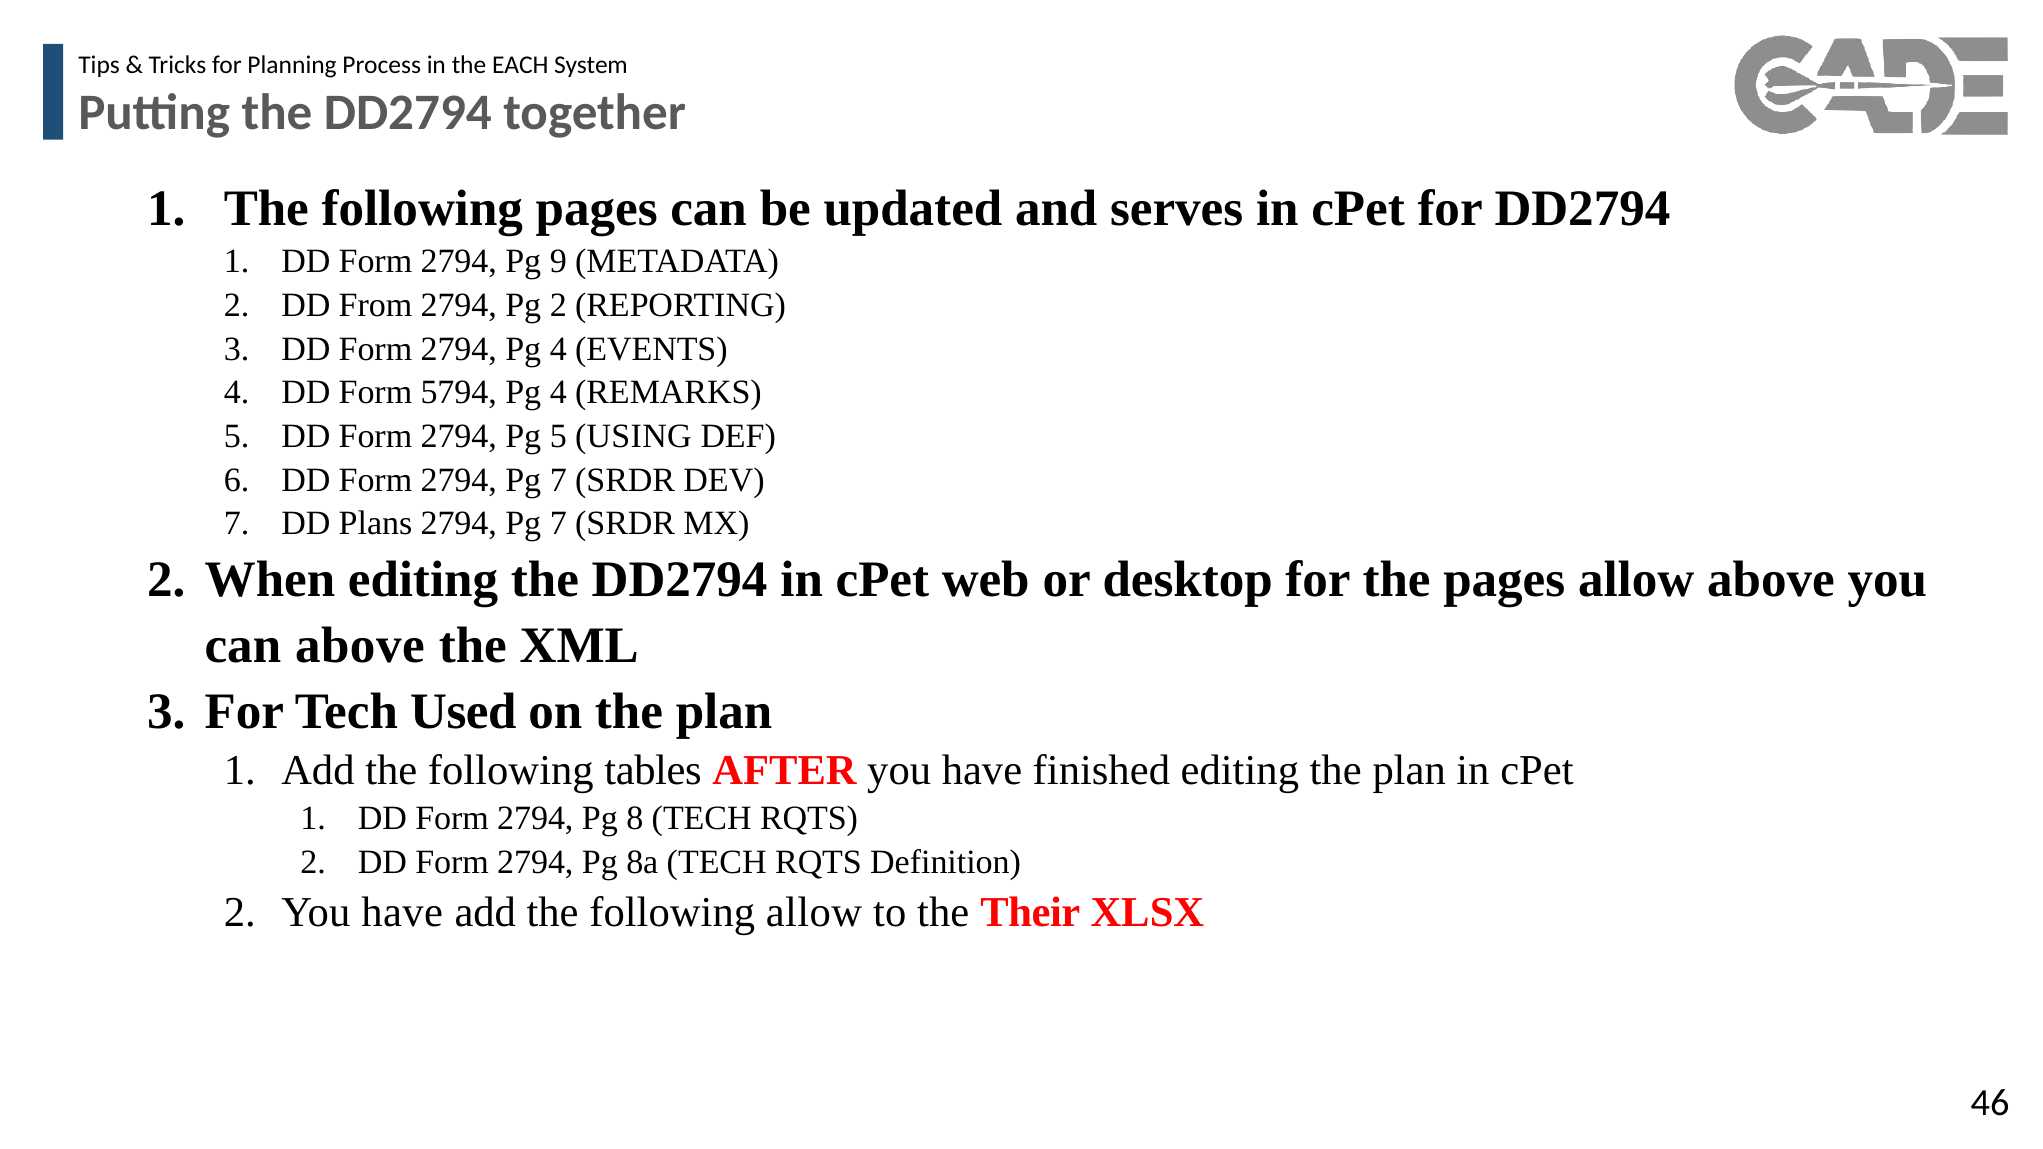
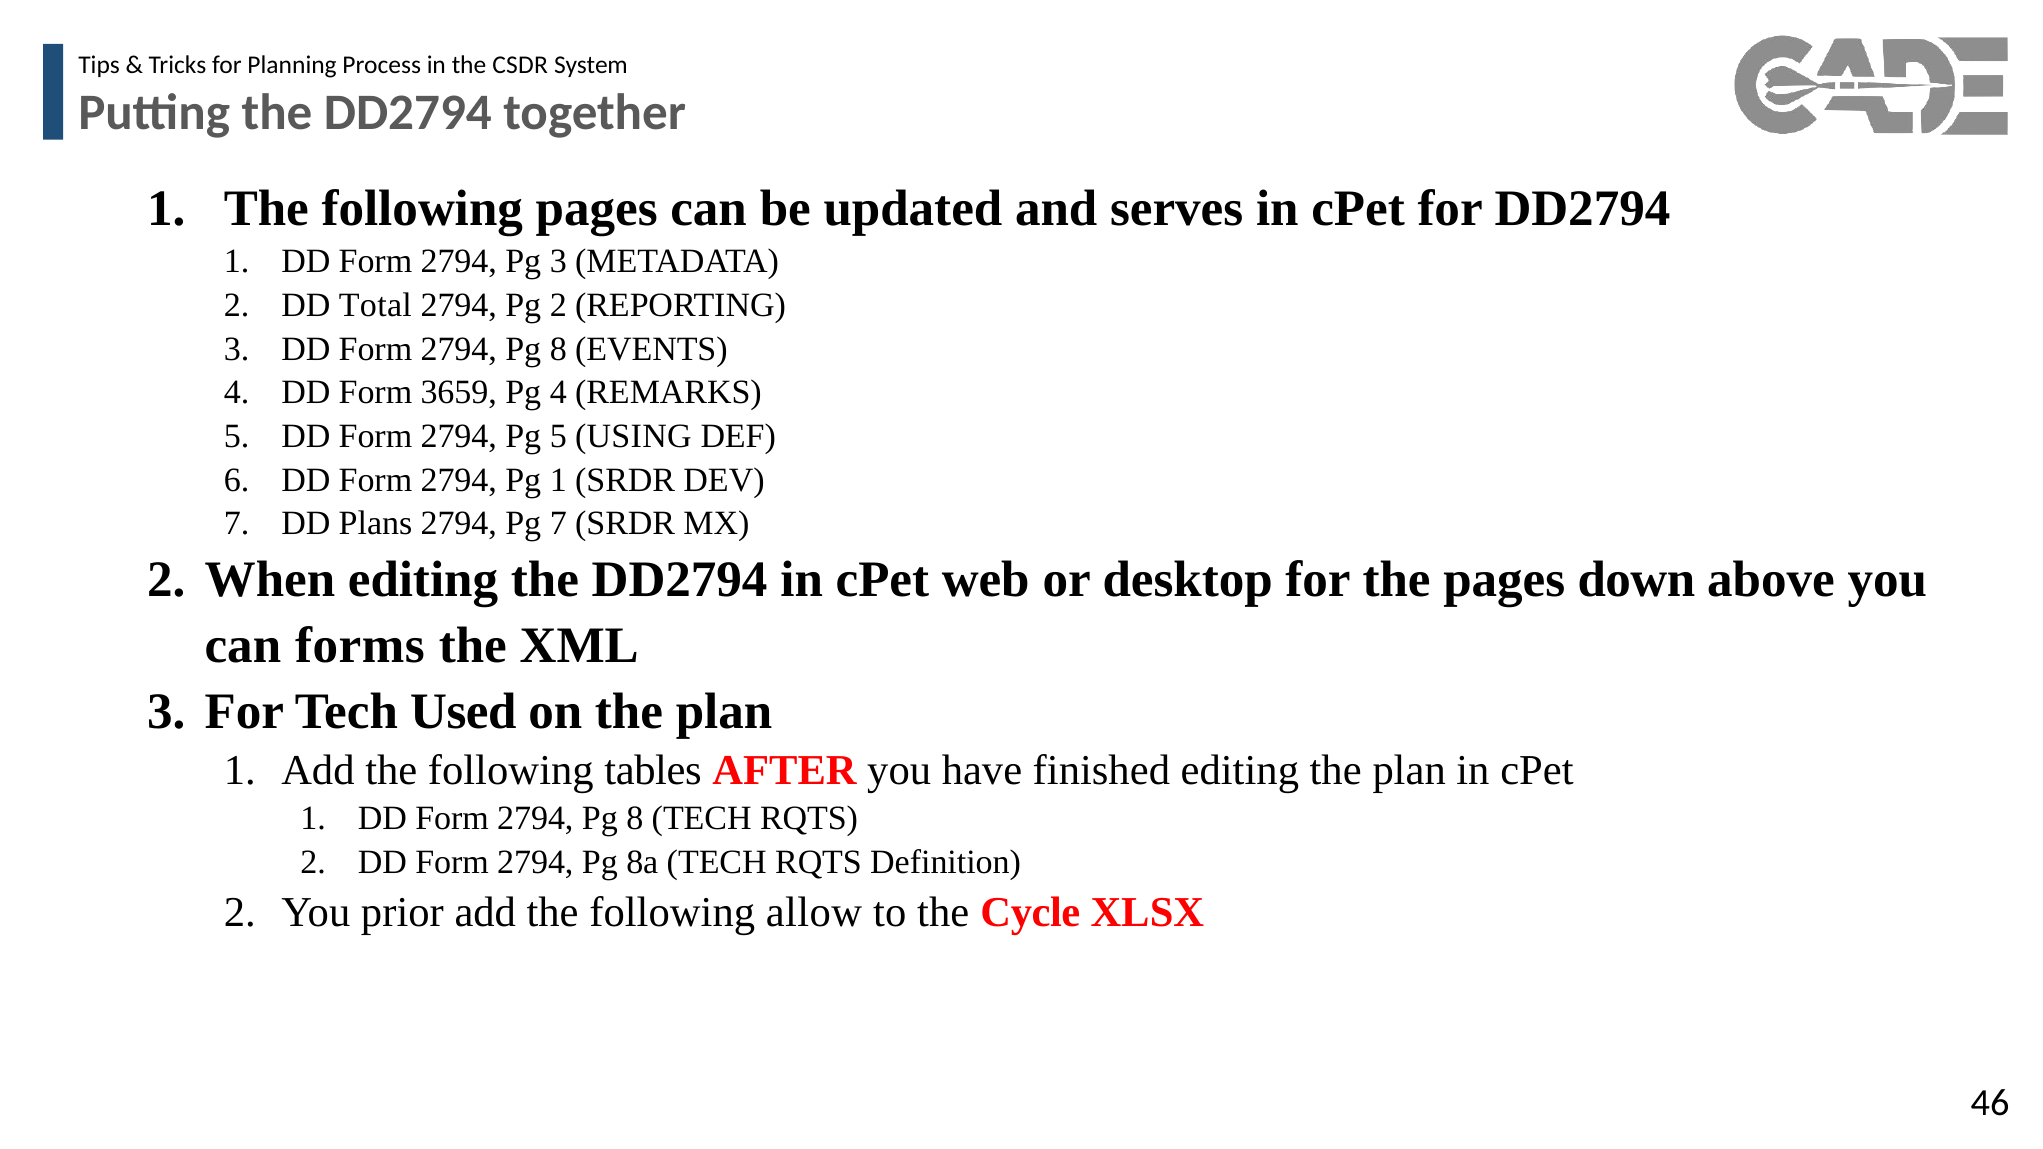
EACH: EACH -> CSDR (520, 65)
Pg 9: 9 -> 3 (558, 262)
From: From -> Total (375, 305)
4: 4 -> 8 (558, 349)
5794: 5794 -> 3659 (459, 393)
Form 2794 Pg 7: 7 -> 1 (558, 480)
pages allow: allow -> down (1636, 580)
can above: above -> forms (360, 646)
2 You have: have -> prior (402, 912)
Their: Their -> Cycle (1030, 912)
